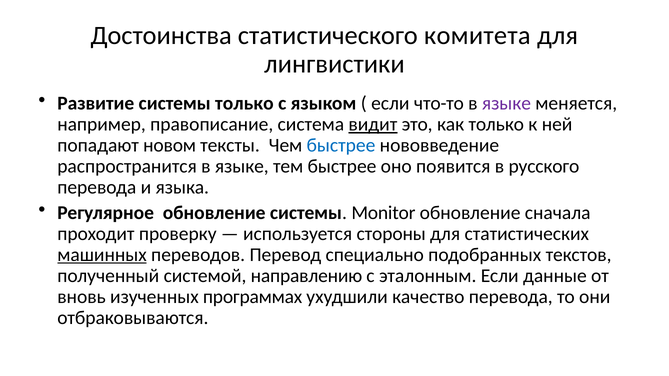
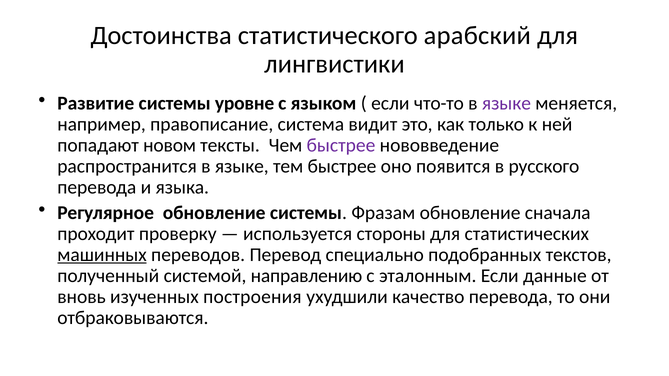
комитета: комитета -> арабский (477, 36)
системы только: только -> уровне (245, 103)
видит underline: present -> none (373, 124)
быстрее colour: blue -> purple (341, 146)
Monitor: Monitor -> Фразам (383, 213)
программах: программах -> построения (252, 297)
